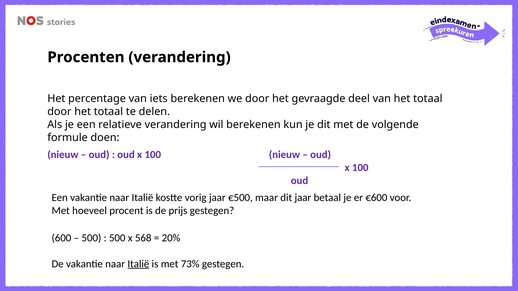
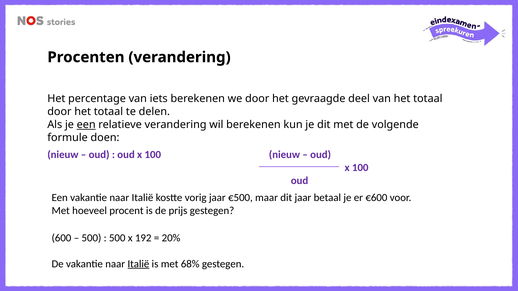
een underline: none -> present (86, 125)
568: 568 -> 192 (143, 238)
73%: 73% -> 68% (190, 264)
